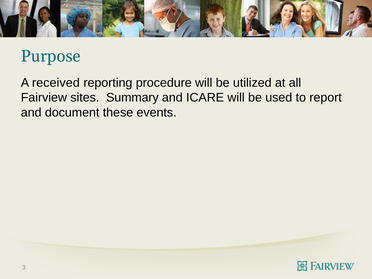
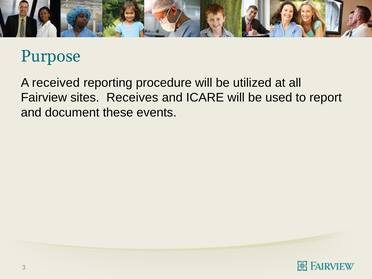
Summary: Summary -> Receives (132, 98)
